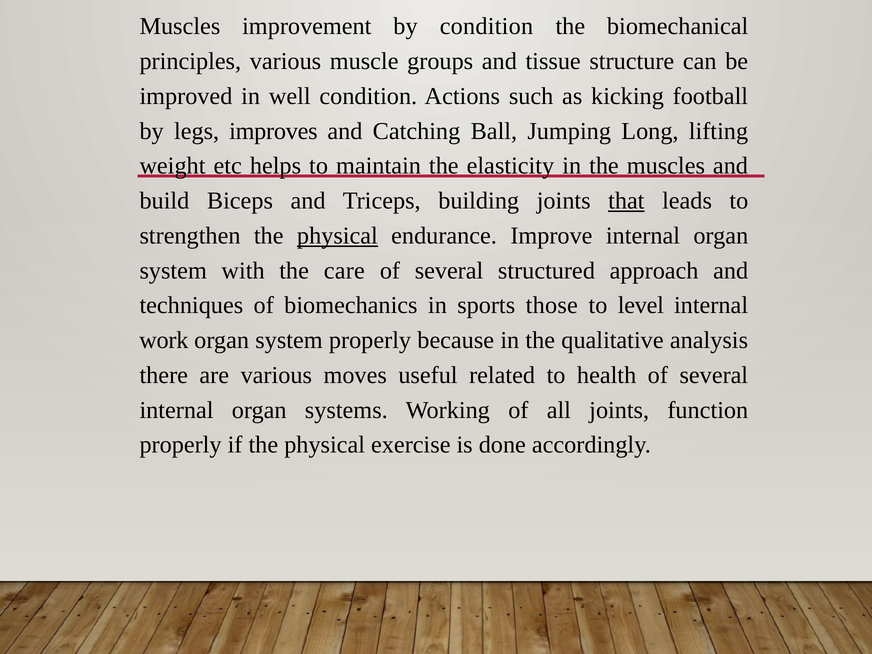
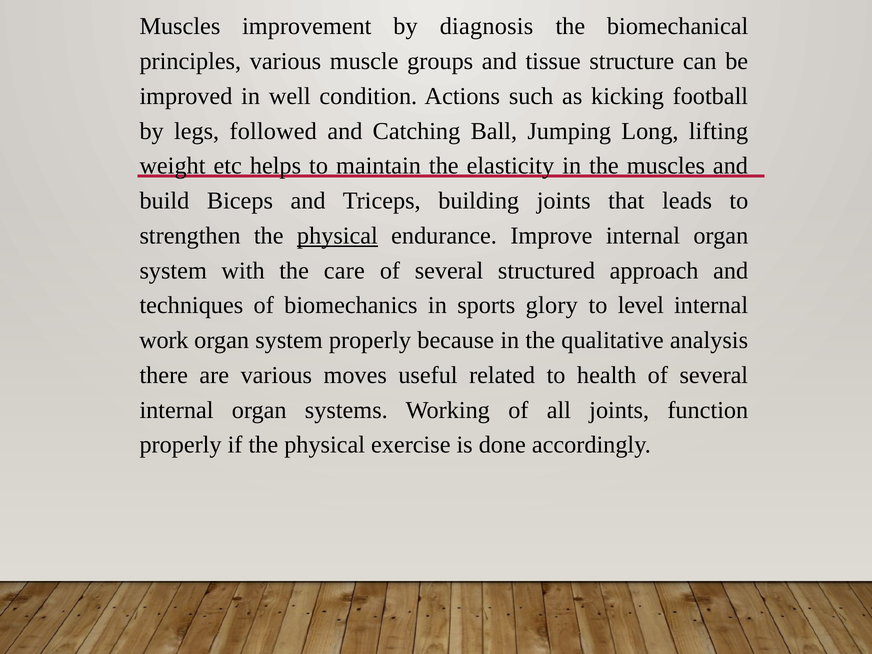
by condition: condition -> diagnosis (486, 26)
improves: improves -> followed (273, 131)
that underline: present -> none (626, 201)
those: those -> glory (552, 305)
